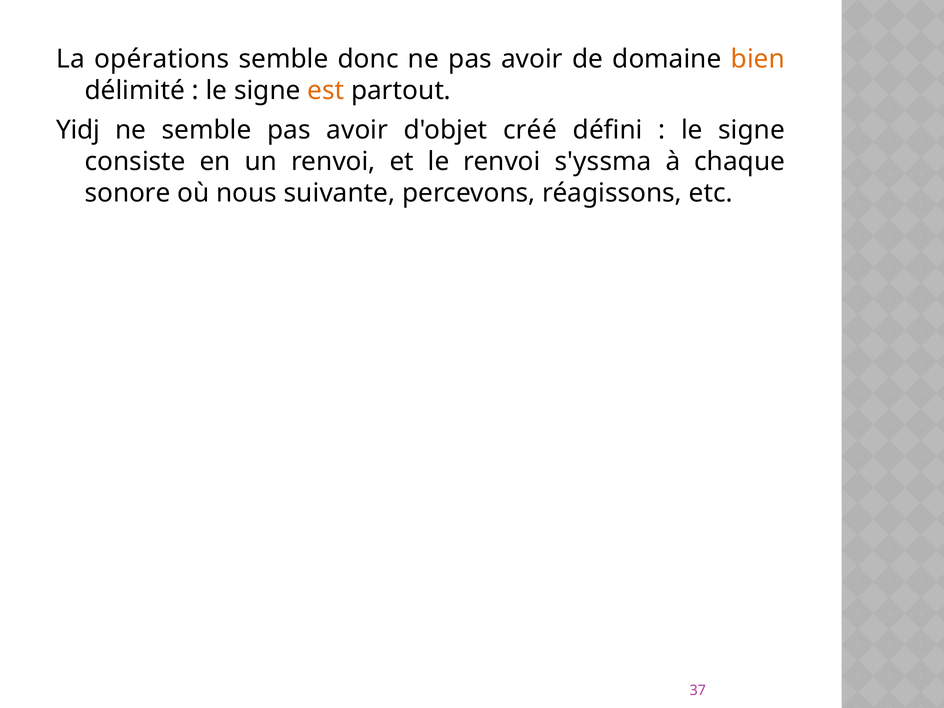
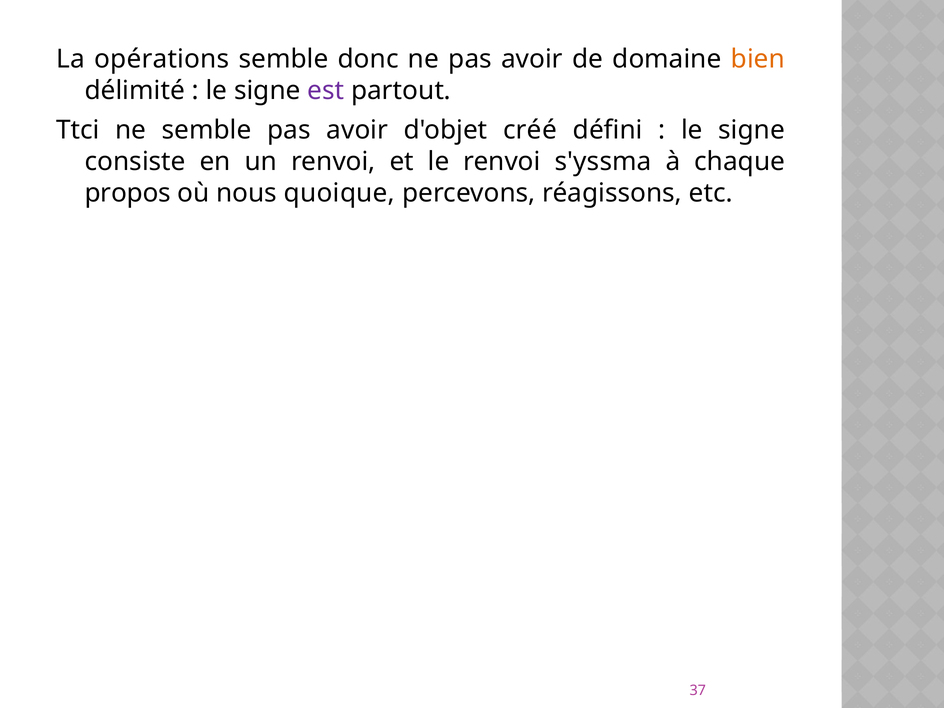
est colour: orange -> purple (326, 91)
Yidj: Yidj -> Ttci (78, 130)
sonore: sonore -> propos (128, 193)
suivante: suivante -> quoique (339, 193)
